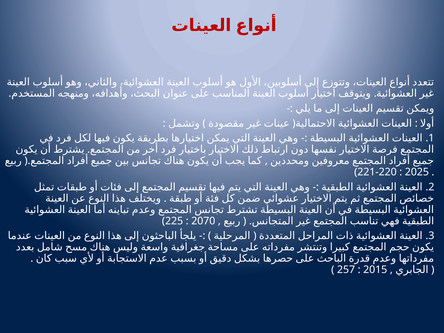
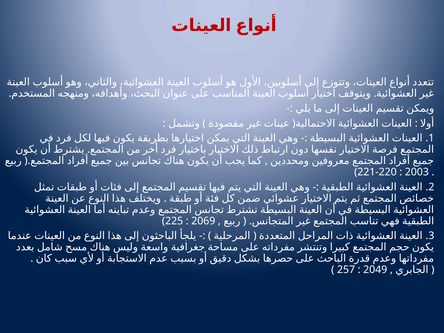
2025: 2025 -> 2003 (417, 172)
2070: 2070 -> 2069 (203, 221)
2015: 2015 -> 2049 (375, 270)
